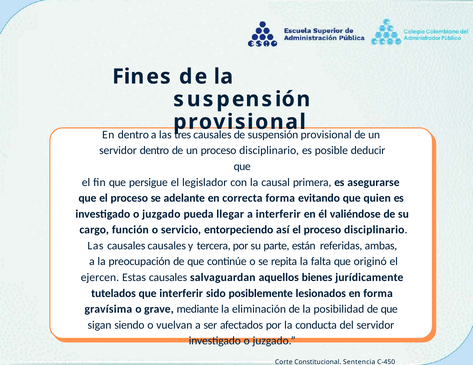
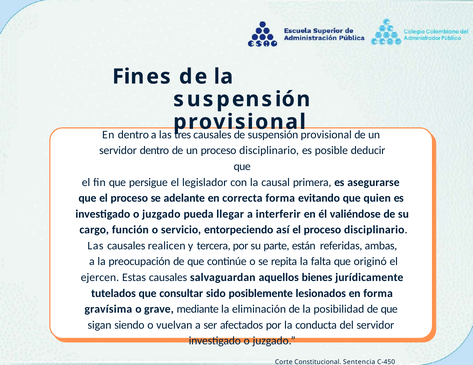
causales causales: causales -> realicen (167, 246)
que interferir: interferir -> consultar (181, 293)
